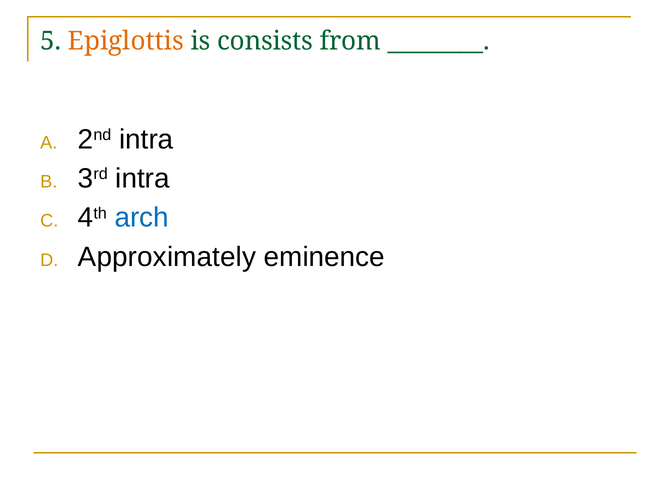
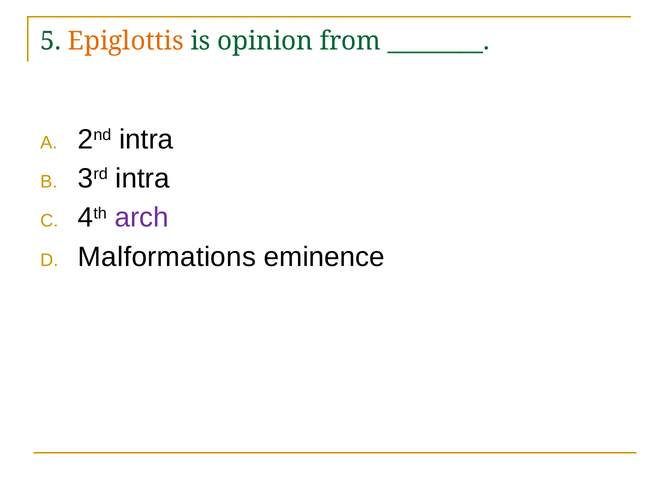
consists: consists -> opinion (265, 41)
arch colour: blue -> purple (142, 217)
Approximately: Approximately -> Malformations (167, 257)
